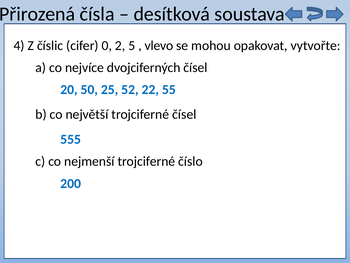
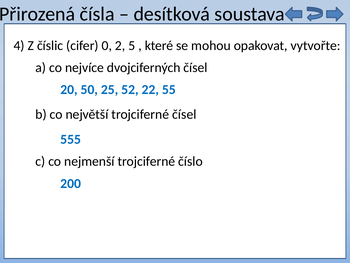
vlevo: vlevo -> které (159, 46)
